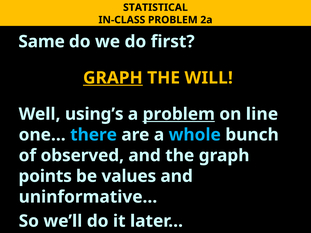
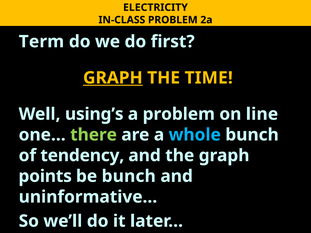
STATISTICAL: STATISTICAL -> ELECTRICITY (155, 7)
Same: Same -> Term (41, 42)
WILL: WILL -> TIME (209, 78)
problem underline: present -> none (179, 114)
there colour: light blue -> light green (94, 135)
observed: observed -> tendency (82, 156)
be values: values -> bunch (129, 176)
